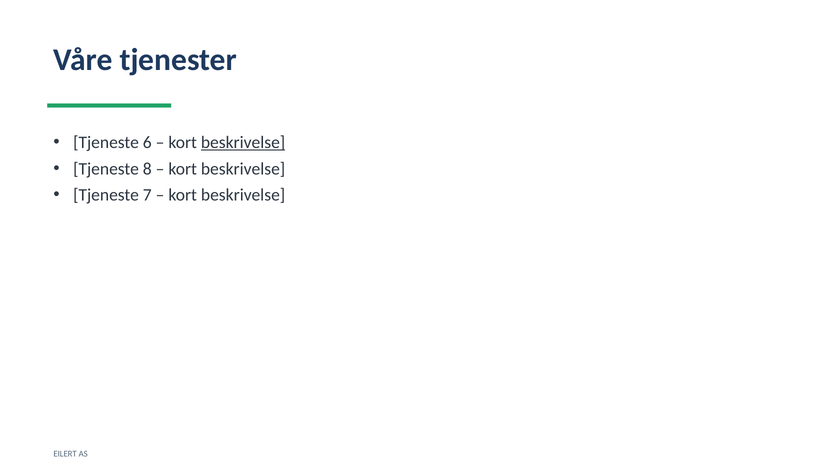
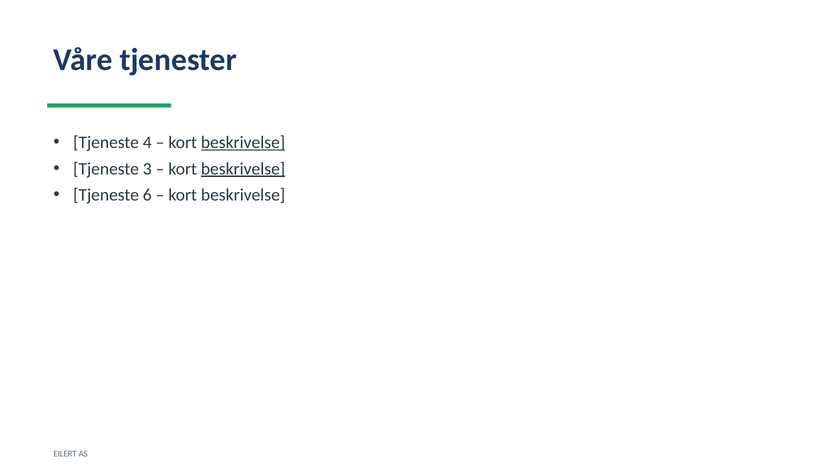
6: 6 -> 4 (147, 142)
8: 8 -> 3 (147, 169)
beskrivelse underline: none -> present (243, 169)
7: 7 -> 6 (147, 195)
